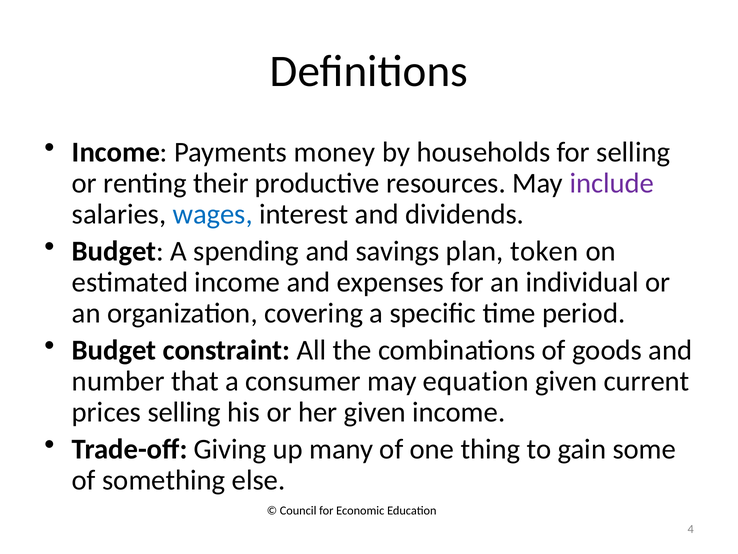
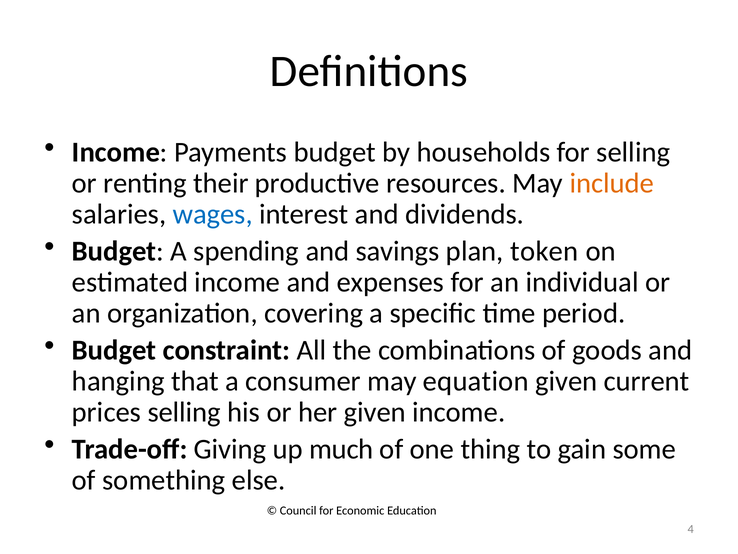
Payments money: money -> budget (335, 152)
include colour: purple -> orange (612, 183)
number: number -> hanging (118, 381)
many: many -> much (341, 449)
